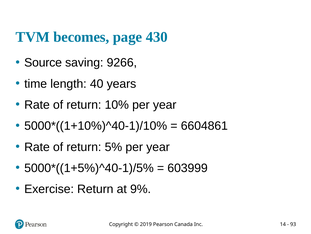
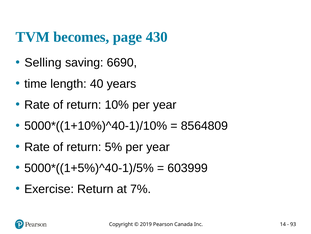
Source: Source -> Selling (43, 63)
9266: 9266 -> 6690 (122, 63)
6604861: 6604861 -> 8564809 (204, 126)
9%: 9% -> 7% (141, 189)
